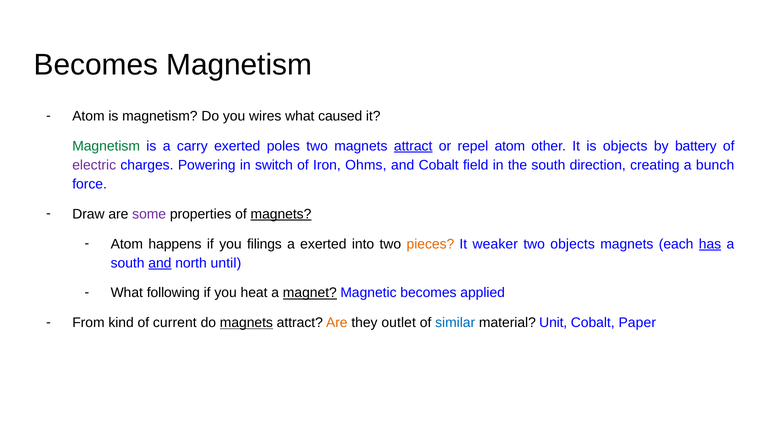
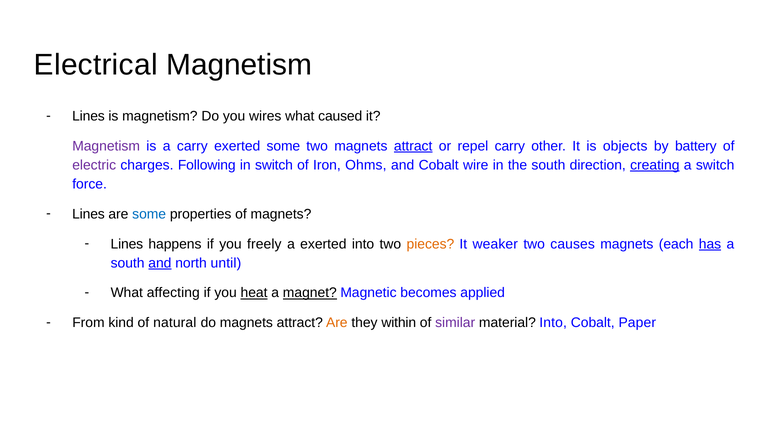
Becomes: Becomes -> Electrical (96, 65)
Atom: Atom -> Lines (88, 116)
Magnetism colour: green -> purple (106, 146)
exerted poles: poles -> some (283, 146)
repel atom: atom -> carry (510, 146)
Powering: Powering -> Following (207, 165)
field: field -> wire (476, 165)
creating underline: none -> present (655, 165)
a bunch: bunch -> switch (715, 165)
Draw: Draw -> Lines (88, 214)
some colour: purple -> blue (149, 214)
magnets underline: present -> none (281, 214)
Atom: Atom -> Lines (127, 244)
filings: filings -> freely (264, 244)
two objects: objects -> causes (573, 244)
following: following -> affecting (173, 293)
heat underline: none -> present (254, 293)
current: current -> natural (175, 323)
magnets underline: present -> none (246, 323)
outlet: outlet -> within (399, 323)
similar colour: blue -> purple (455, 323)
material Unit: Unit -> Into (553, 323)
